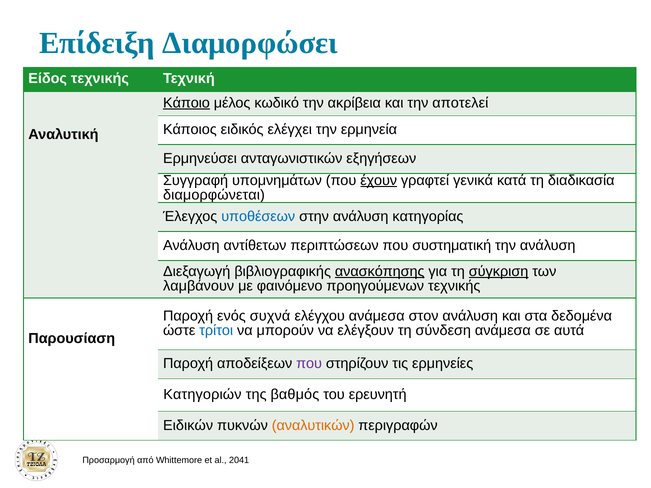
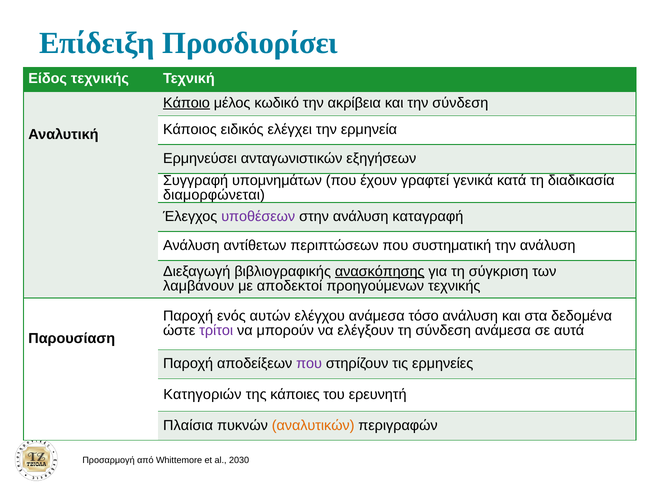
Διαμορφώσει: Διαμορφώσει -> Προσδιορίσει (250, 43)
την αποτελεί: αποτελεί -> σύνδεση (460, 103)
έχουν underline: present -> none (379, 180)
υποθέσεων colour: blue -> purple (258, 217)
κατηγορίας: κατηγορίας -> καταγραφή (428, 217)
σύγκριση underline: present -> none (499, 272)
φαινόμενο: φαινόμενο -> αποδεκτοί (290, 286)
συχνά: συχνά -> αυτών (270, 316)
στον: στον -> τόσο (424, 316)
τρίτοι colour: blue -> purple (216, 331)
βαθμός: βαθμός -> κάποιες (295, 395)
Ειδικών: Ειδικών -> Πλαίσια (188, 425)
2041: 2041 -> 2030 (239, 461)
